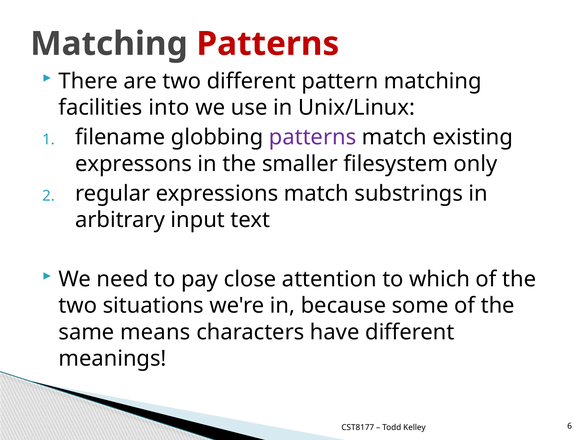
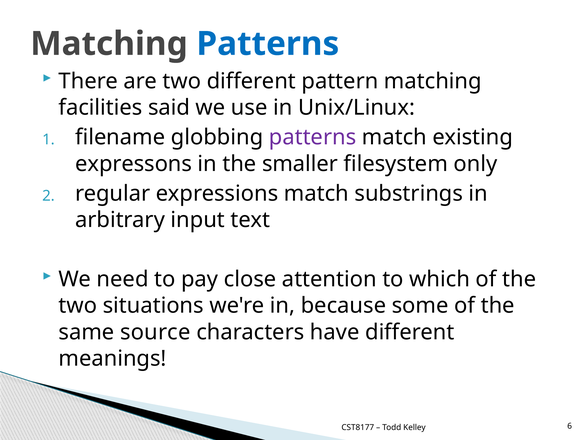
Patterns colour: red -> blue (268, 44)
into: into -> said (169, 108)
means: means -> source (155, 332)
